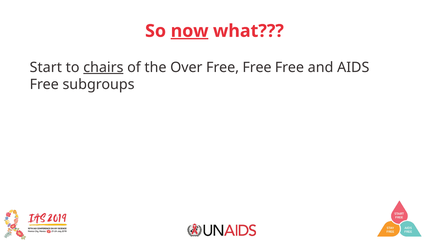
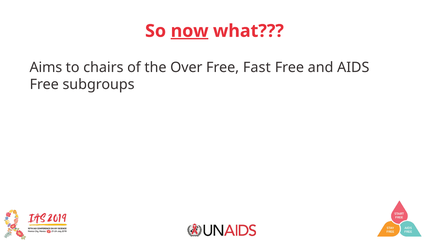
Start: Start -> Aims (46, 67)
chairs underline: present -> none (103, 67)
Free: Free -> Fast (257, 67)
